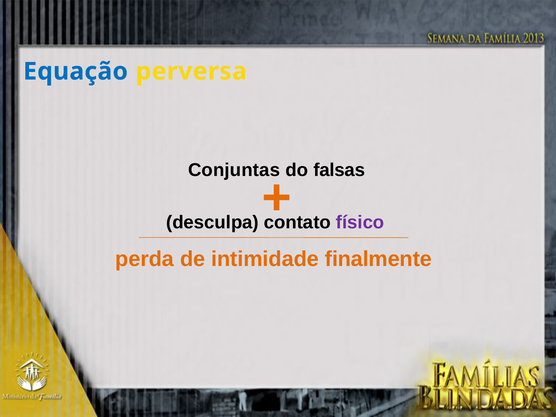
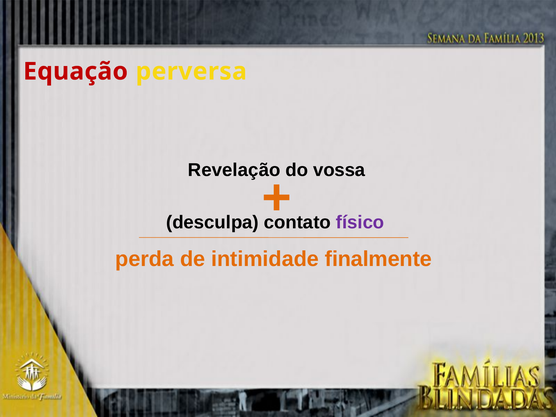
Equação colour: blue -> red (76, 71)
Conjuntas: Conjuntas -> Revelação (234, 170)
falsas: falsas -> vossa (339, 170)
